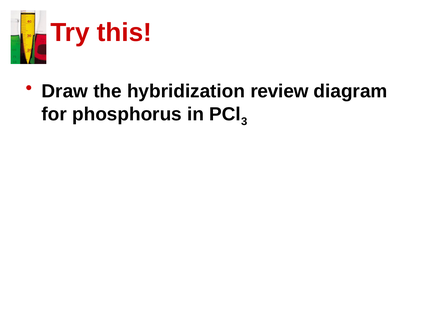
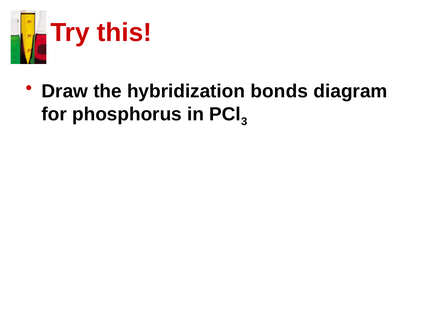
review: review -> bonds (279, 91)
